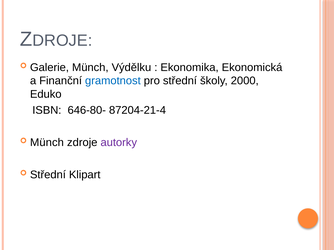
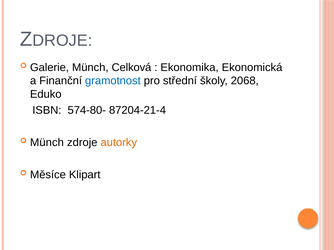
Výdělku: Výdělku -> Celková (131, 68)
2000: 2000 -> 2068 (245, 81)
646-80-: 646-80- -> 574-80- (87, 110)
autorky colour: purple -> orange (119, 143)
Střední: Střední -> Měsíce (48, 175)
